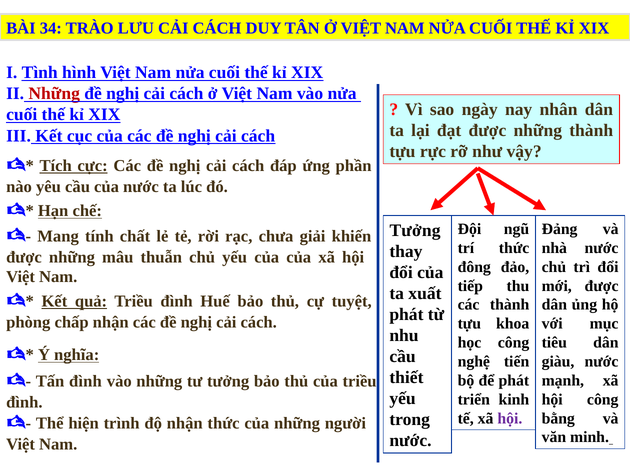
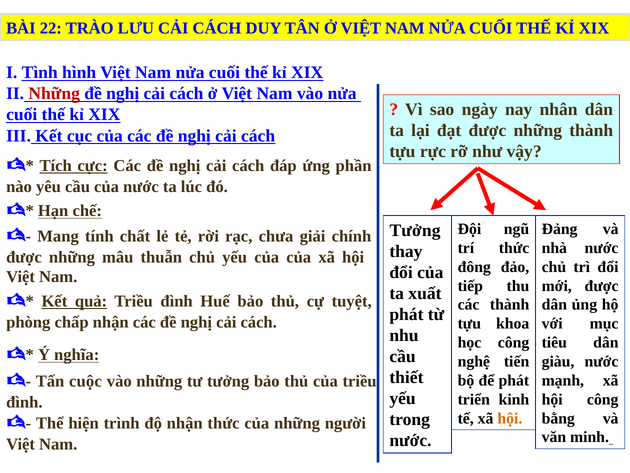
34: 34 -> 22 (51, 28)
khiến: khiến -> chính (351, 236)
Tấn đình: đình -> cuộc (85, 381)
hội colour: purple -> orange (510, 418)
